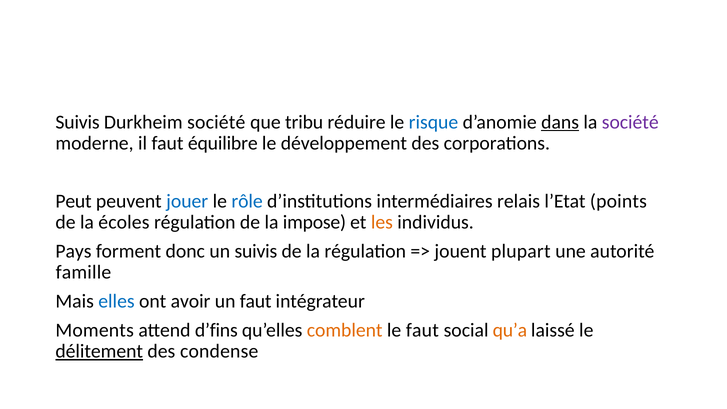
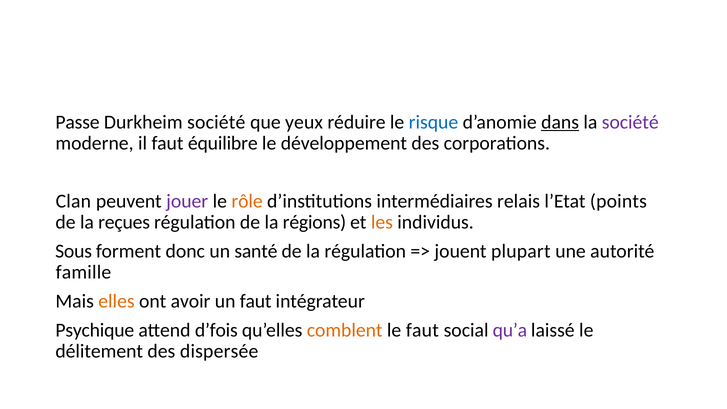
Suivis: Suivis -> Passe (78, 122)
tribu: tribu -> yeux (304, 122)
Peut: Peut -> Clan (73, 201)
jouer colour: blue -> purple (187, 201)
rôle colour: blue -> orange (247, 201)
écoles: écoles -> reçues (124, 222)
impose: impose -> régions (314, 222)
Pays: Pays -> Sous (74, 251)
un suivis: suivis -> santé (256, 251)
elles colour: blue -> orange (116, 301)
Moments: Moments -> Psychique (95, 330)
d’fins: d’fins -> d’fois (216, 330)
qu’a colour: orange -> purple (510, 330)
délitement underline: present -> none (99, 351)
condense: condense -> dispersée (219, 351)
